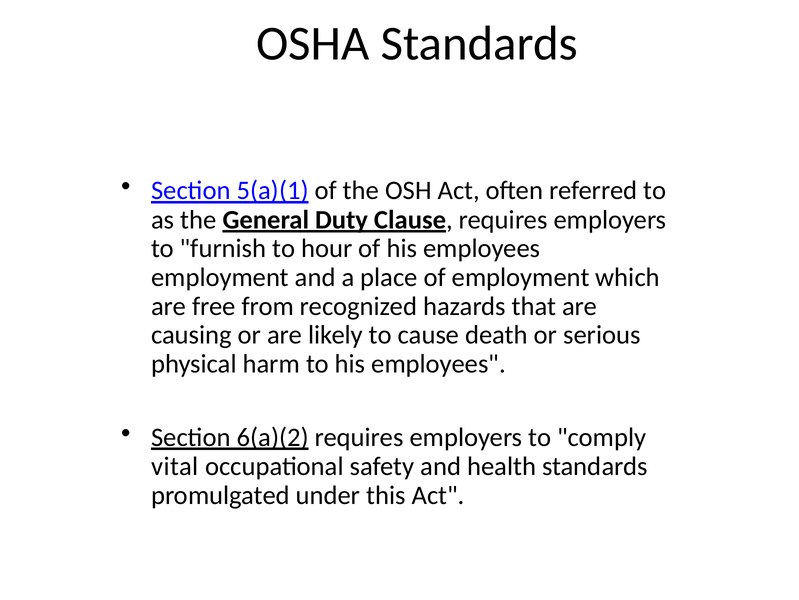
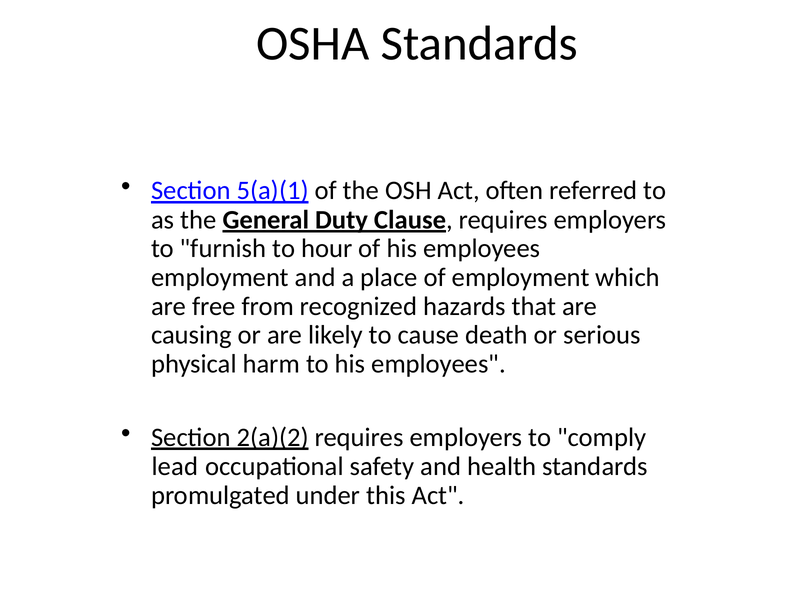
6(a)(2: 6(a)(2 -> 2(a)(2 (273, 437)
vital: vital -> lead (175, 466)
